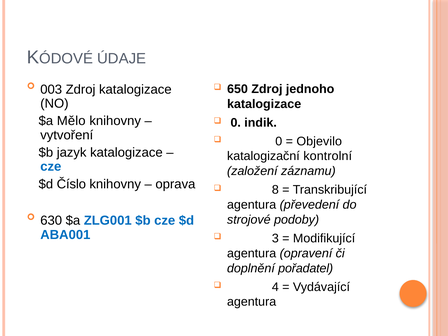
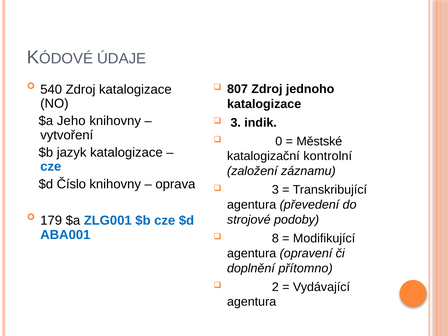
003: 003 -> 540 (51, 89)
650: 650 -> 807 (238, 89)
Mělo: Mělo -> Jeho (71, 121)
0: 0 -> 3 (236, 123)
Objevilo: Objevilo -> Městské (319, 141)
8: 8 -> 3 (275, 190)
630: 630 -> 179 (51, 221)
3: 3 -> 8 (275, 238)
pořadatel: pořadatel -> přítomno (306, 268)
4: 4 -> 2 (275, 287)
